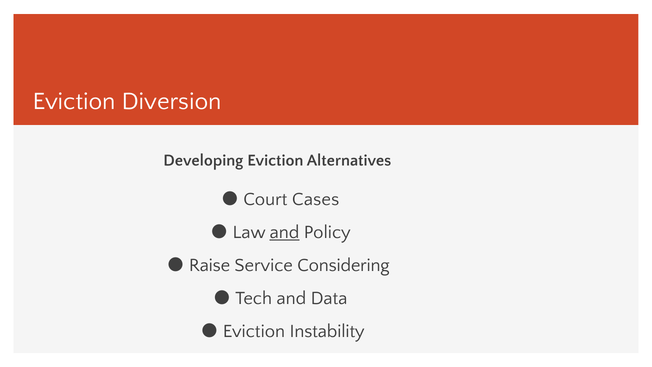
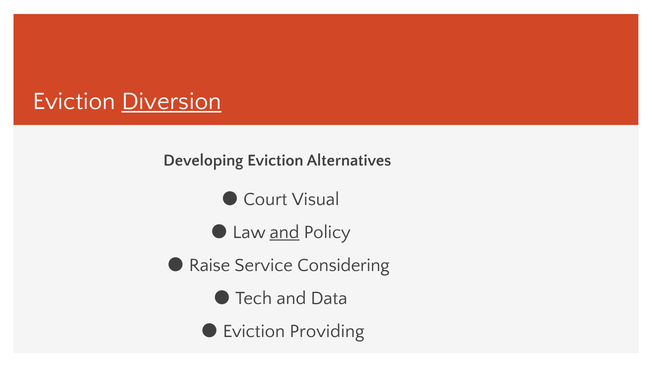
Diversion underline: none -> present (172, 101)
Cases: Cases -> Visual (316, 199)
Instability: Instability -> Providing (327, 331)
